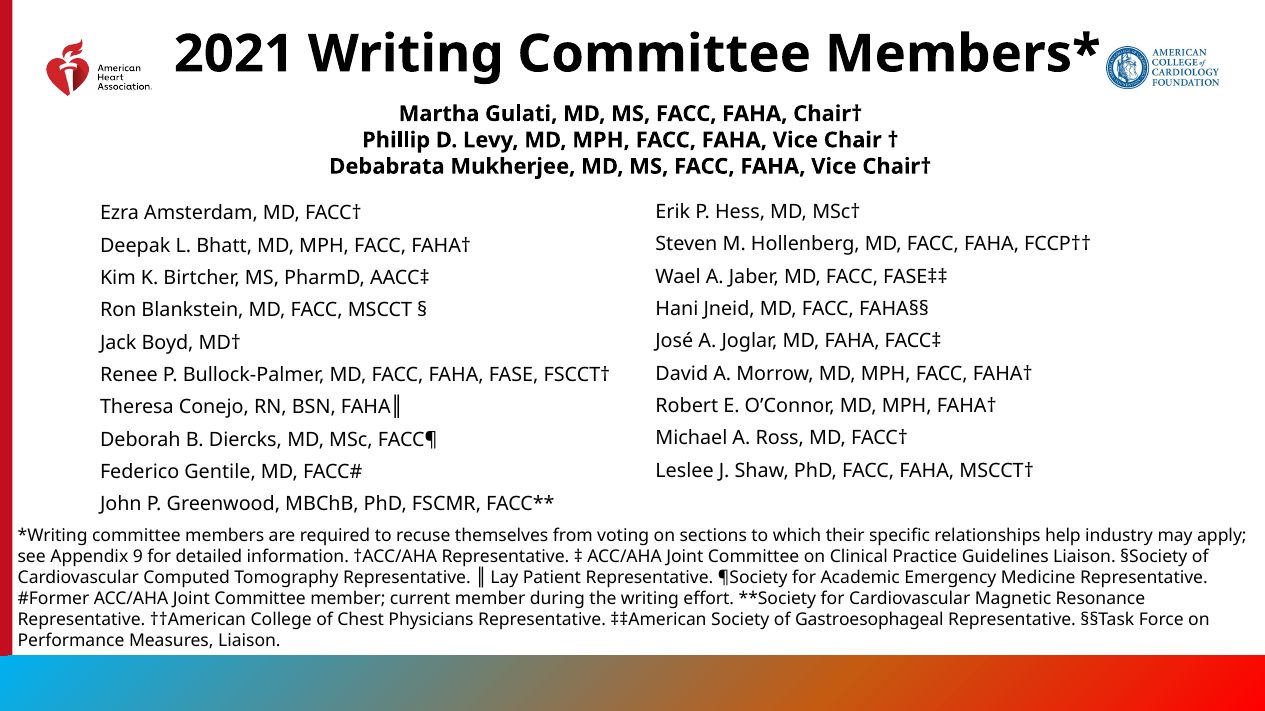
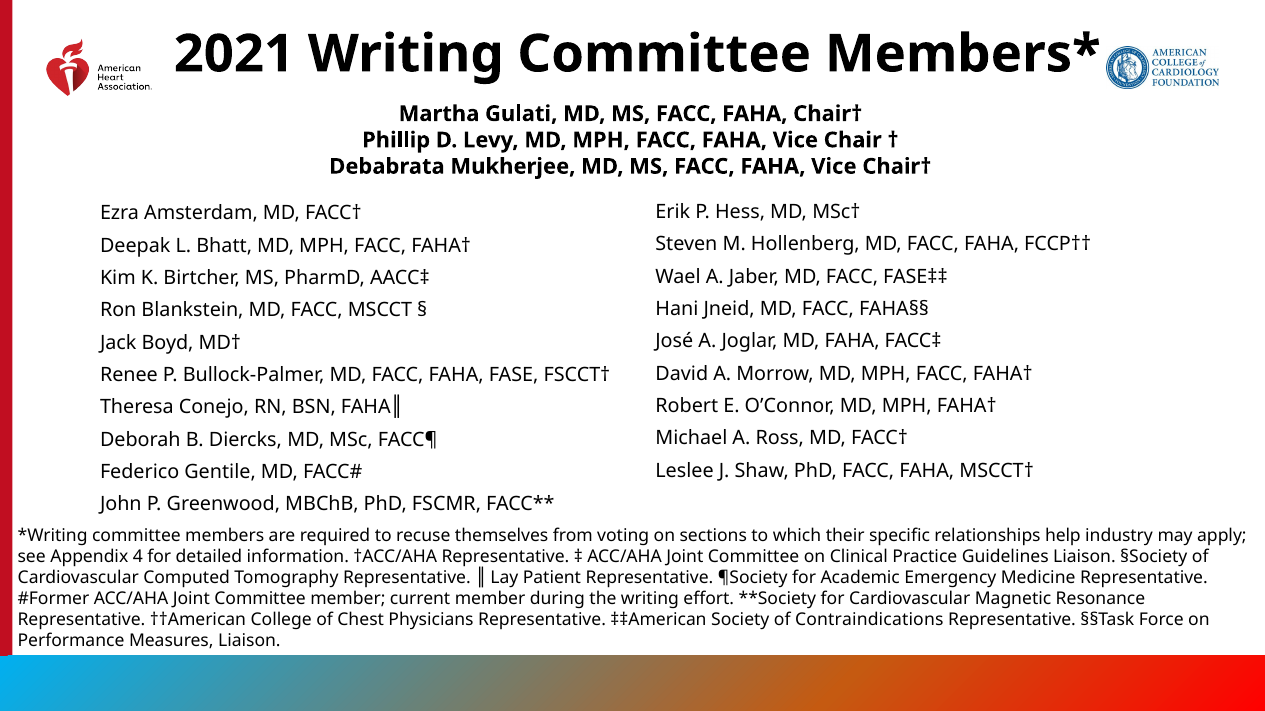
9: 9 -> 4 (138, 557)
Gastroesophageal: Gastroesophageal -> Contraindications (869, 620)
